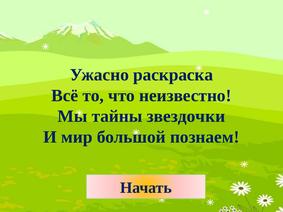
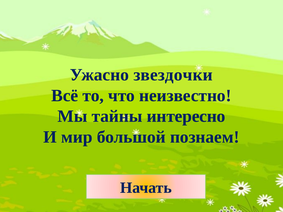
раскраска: раскраска -> звездочки (173, 75)
звездочки: звездочки -> интересно (186, 116)
